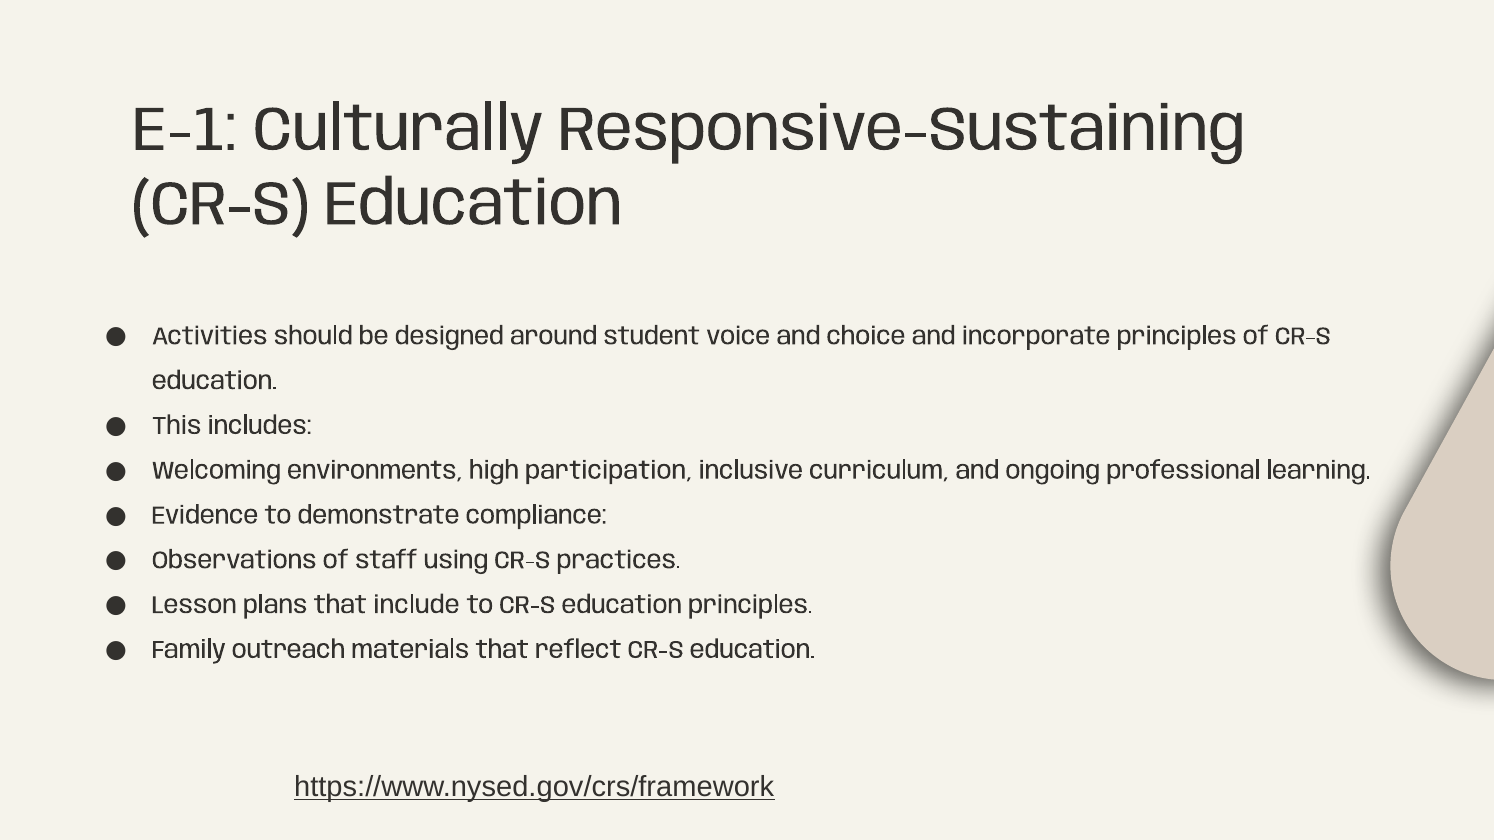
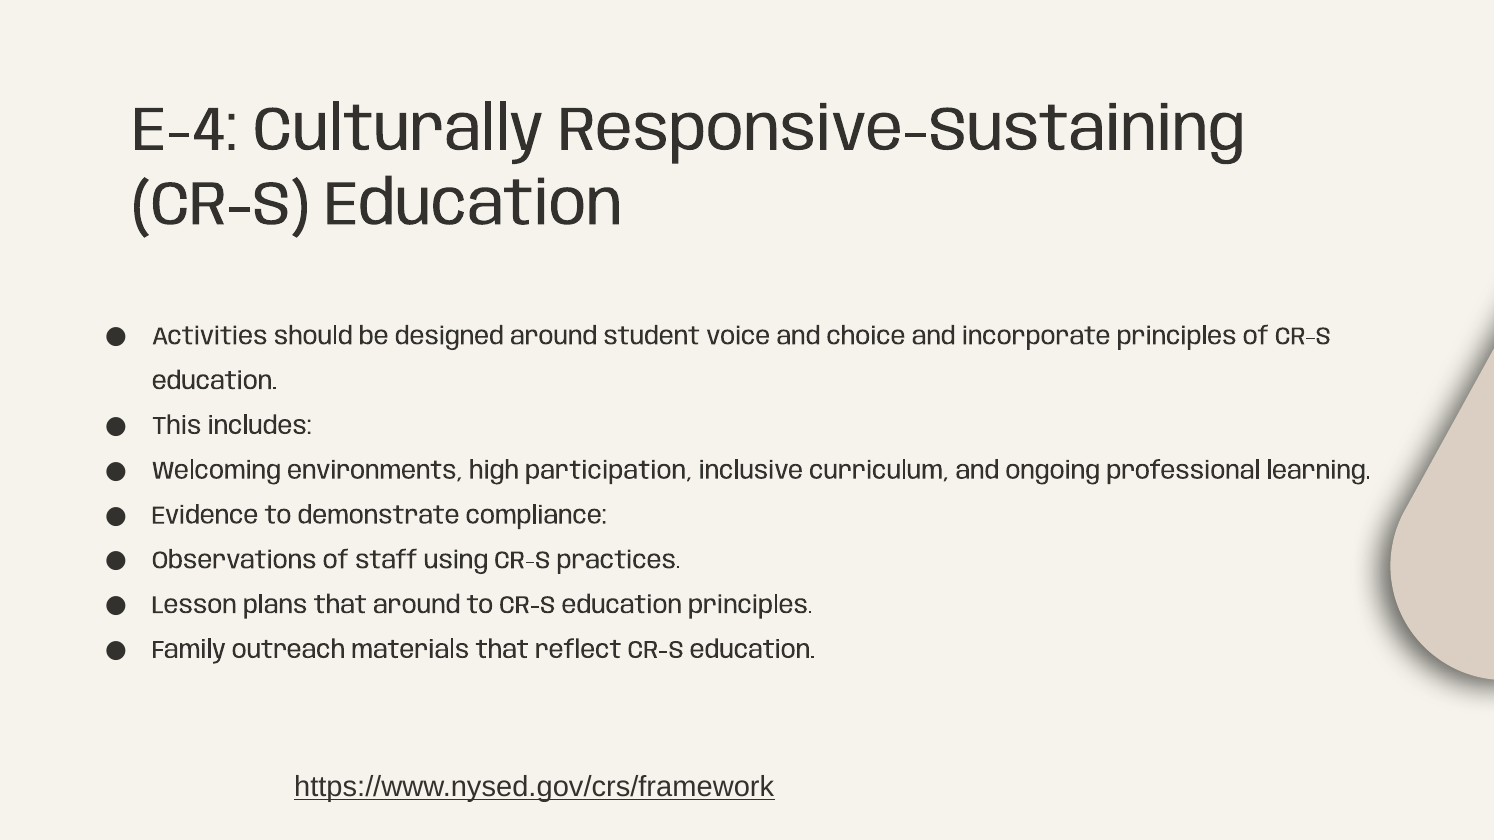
E-1: E-1 -> E-4 (185, 129)
that include: include -> around (417, 605)
